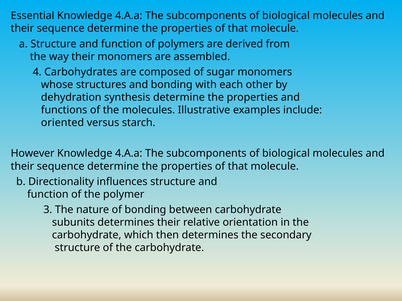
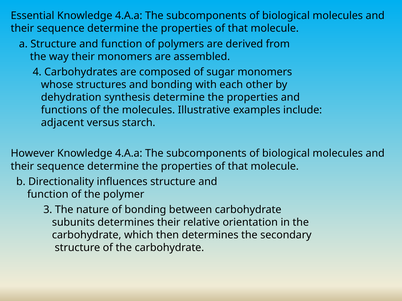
oriented: oriented -> adjacent (63, 123)
